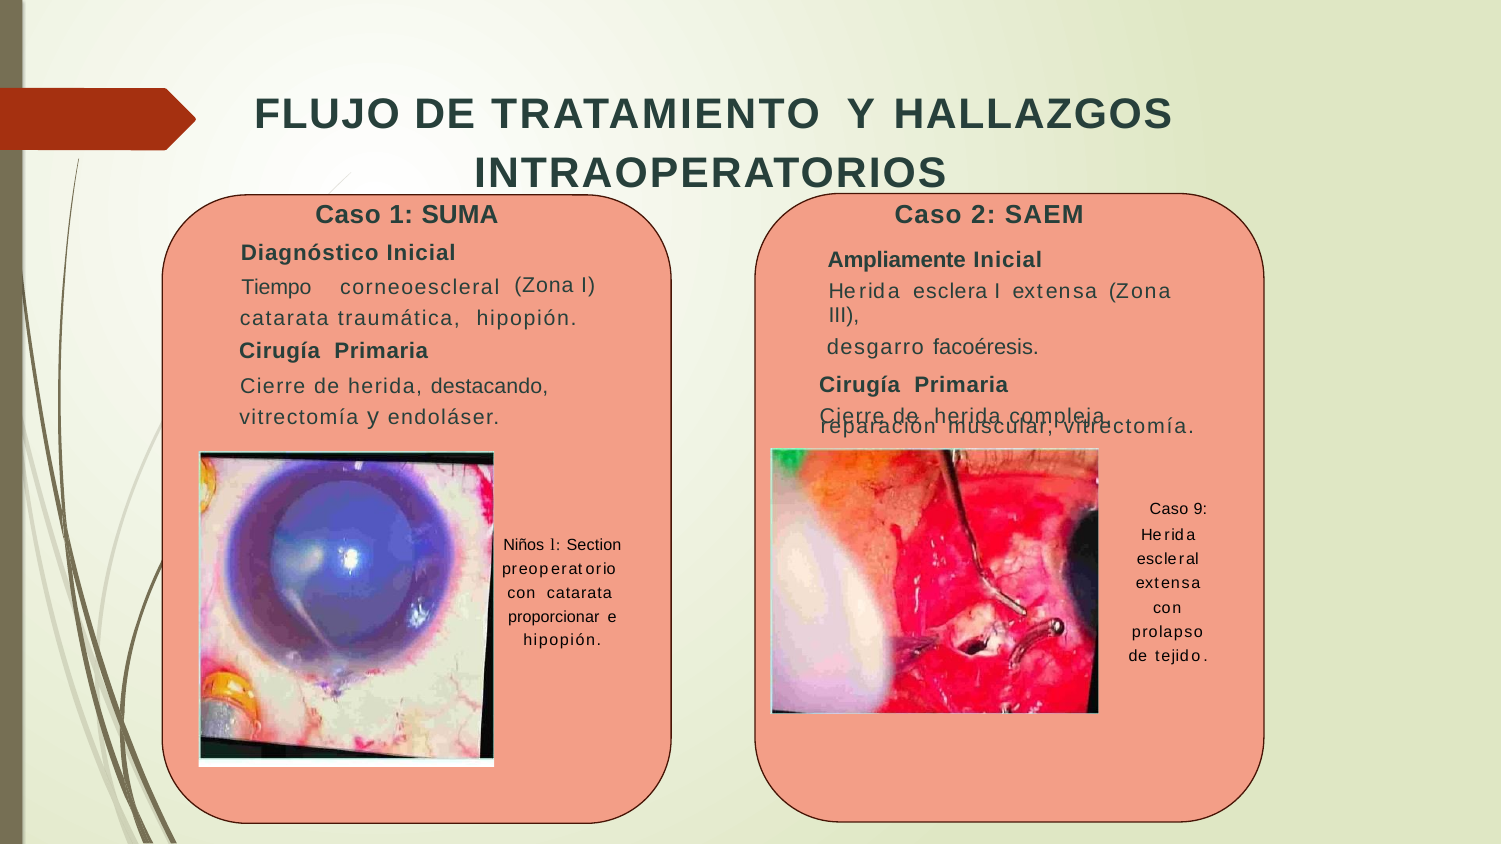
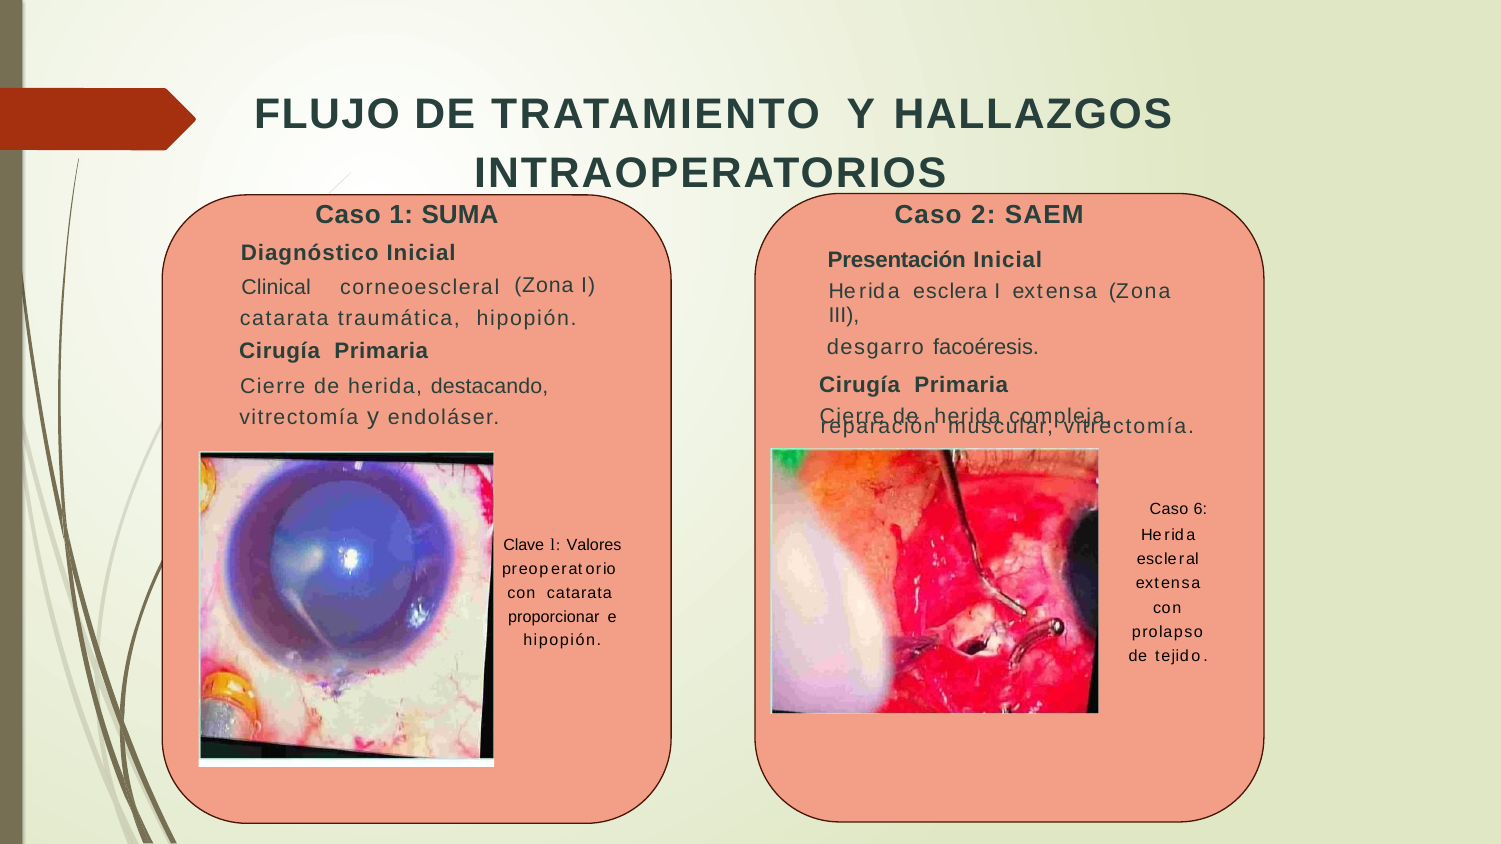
Ampliamente: Ampliamente -> Presentación (897, 260)
Tiempo: Tiempo -> Clinical (276, 287)
9: 9 -> 6 (1200, 510)
Niños: Niños -> Clave (524, 546)
Section: Section -> Valores (594, 546)
